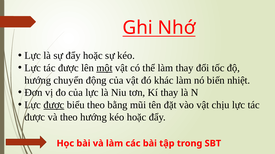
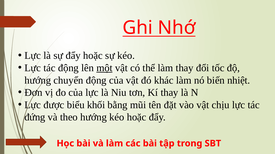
được: được -> động (68, 68)
được underline: present -> none (54, 105)
biểu theo: theo -> khối (96, 105)
được: được -> đứng (35, 118)
